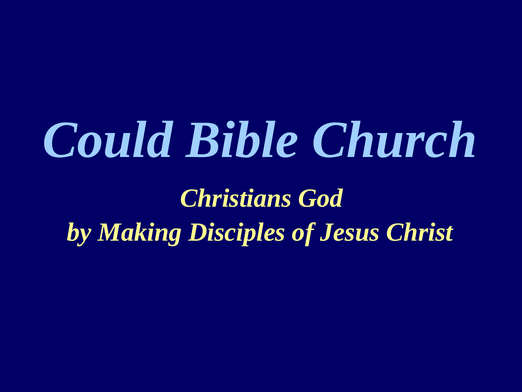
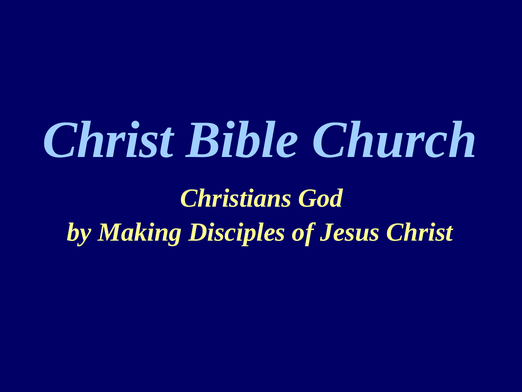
Could: Could -> Christ (108, 140)
